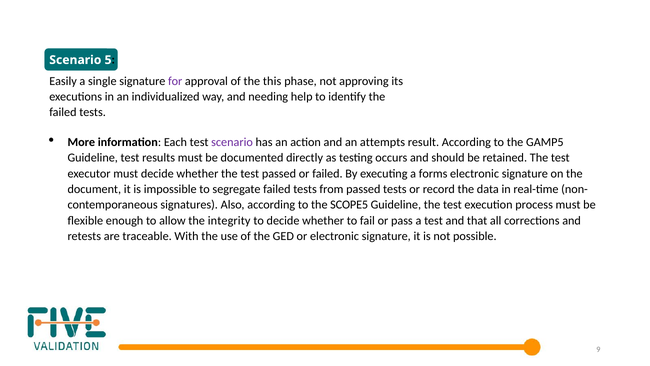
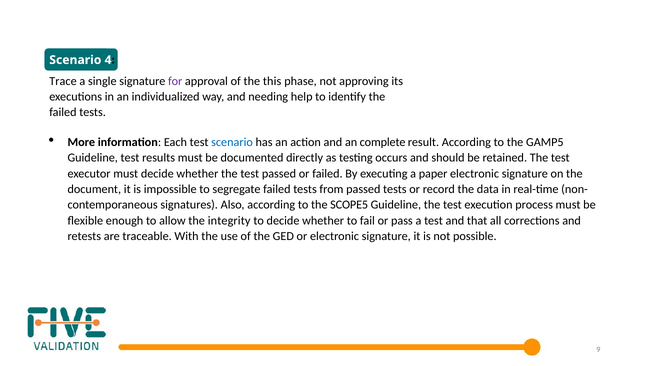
5: 5 -> 4 (108, 60)
Easily: Easily -> Trace (63, 81)
scenario colour: purple -> blue (232, 142)
attempts: attempts -> complete (383, 142)
forms: forms -> paper (433, 173)
